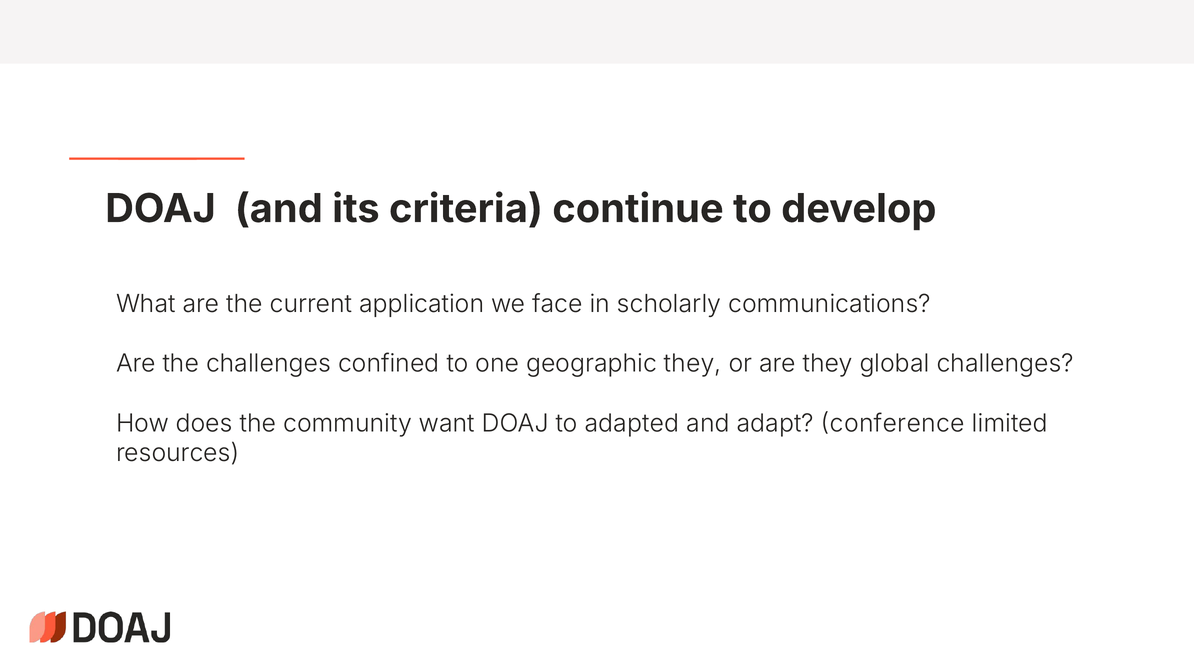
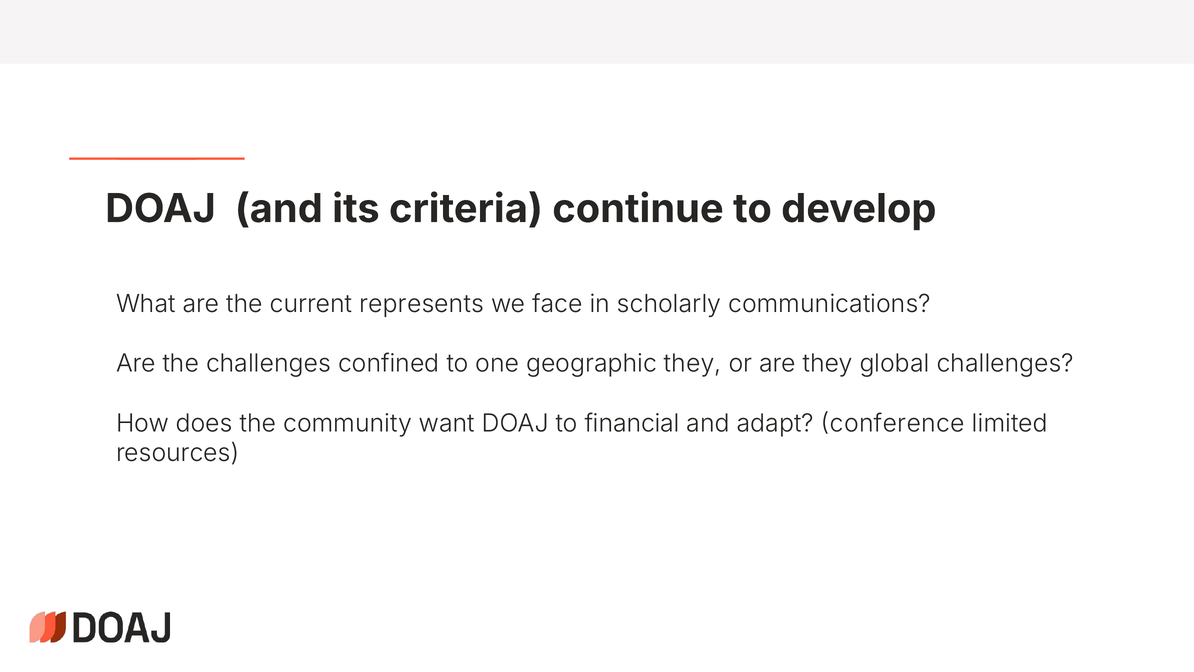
application: application -> represents (422, 304)
adapted: adapted -> financial (632, 423)
